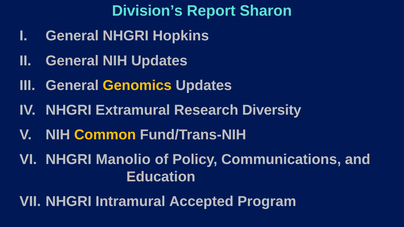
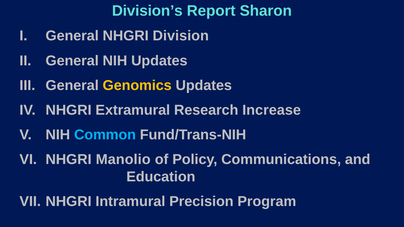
Hopkins: Hopkins -> Division (181, 36)
Diversity: Diversity -> Increase (272, 110)
Common colour: yellow -> light blue (105, 135)
Accepted: Accepted -> Precision (201, 202)
